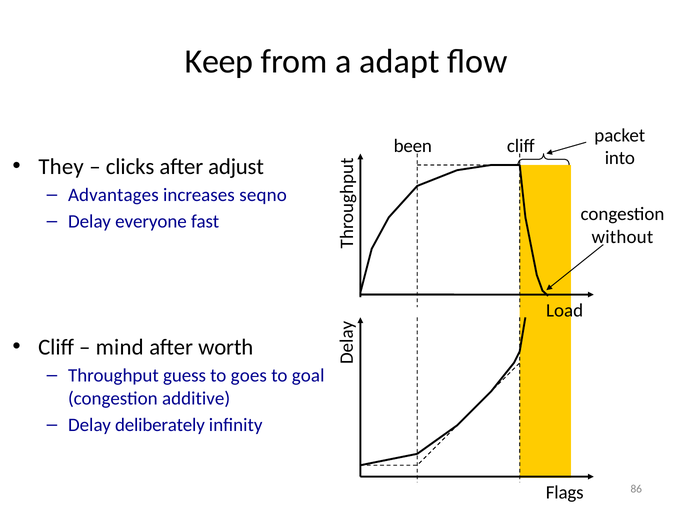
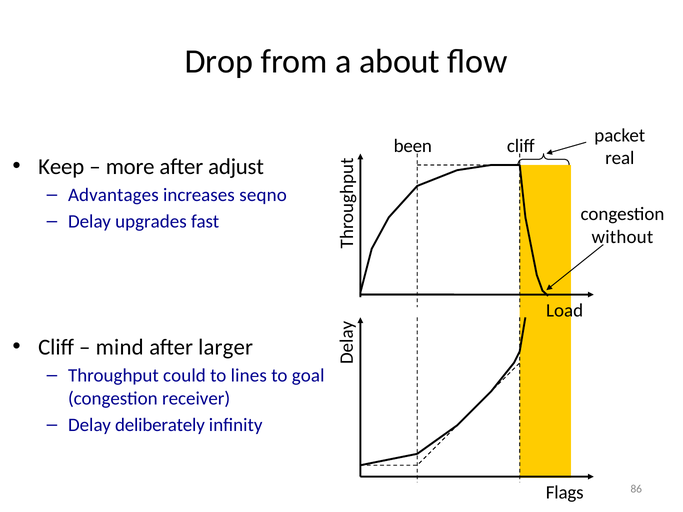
Keep: Keep -> Drop (219, 62)
adapt: adapt -> about (400, 62)
into: into -> real (620, 158)
They: They -> Keep (61, 167)
clicks: clicks -> more (130, 167)
everyone: everyone -> upgrades (151, 222)
worth: worth -> larger (226, 347)
guess: guess -> could (184, 376)
goes: goes -> lines (249, 376)
additive: additive -> receiver (196, 399)
